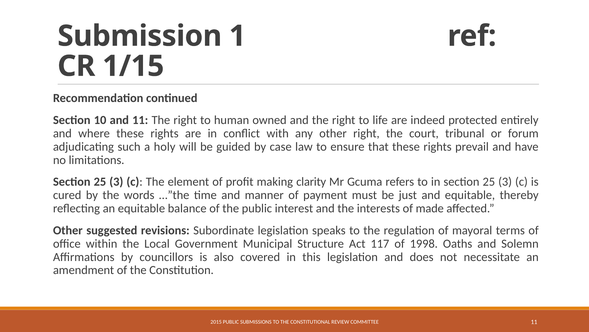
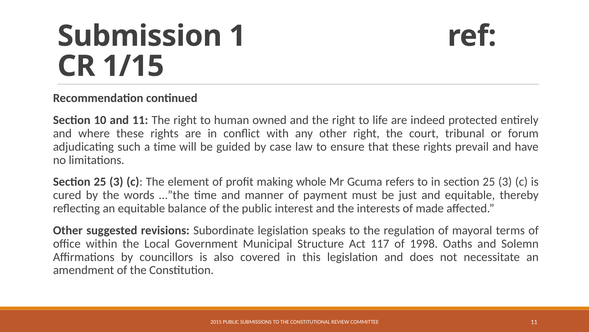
a holy: holy -> time (165, 146)
clarity: clarity -> whole (311, 181)
